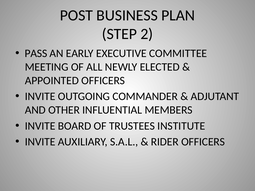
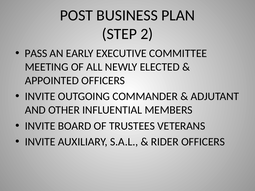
INSTITUTE: INSTITUTE -> VETERANS (181, 126)
